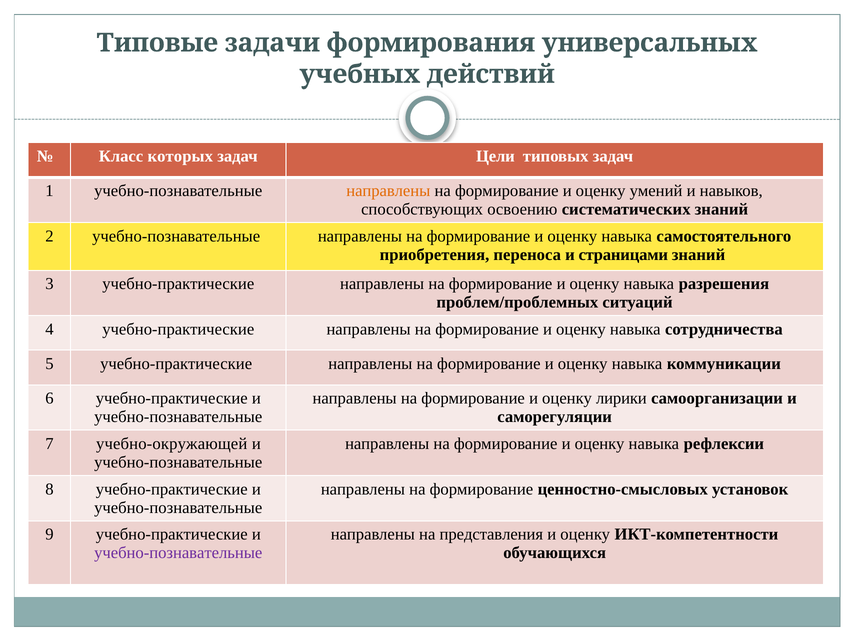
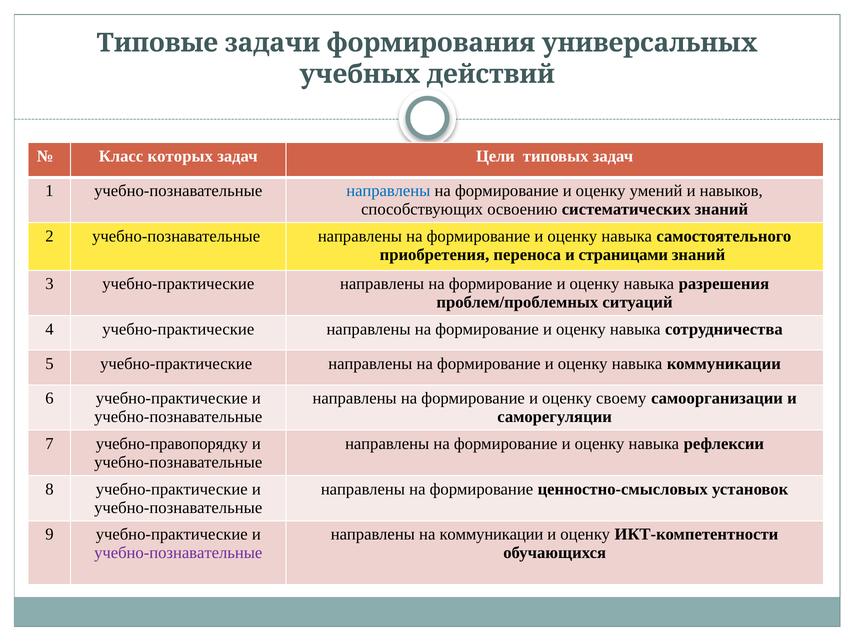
направлены colour: orange -> blue (388, 191)
лирики: лирики -> своему (621, 399)
учебно-окружающей: учебно-окружающей -> учебно-правопорядку (172, 444)
на представления: представления -> коммуникации (491, 535)
